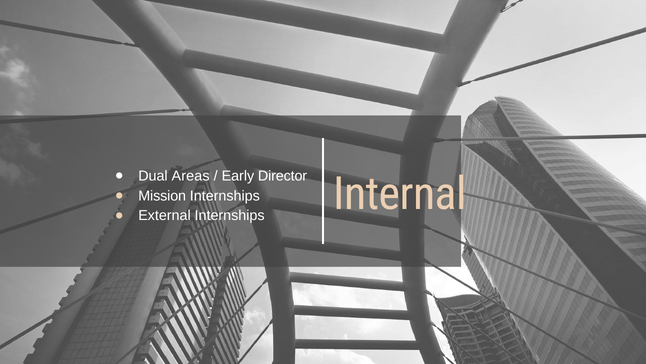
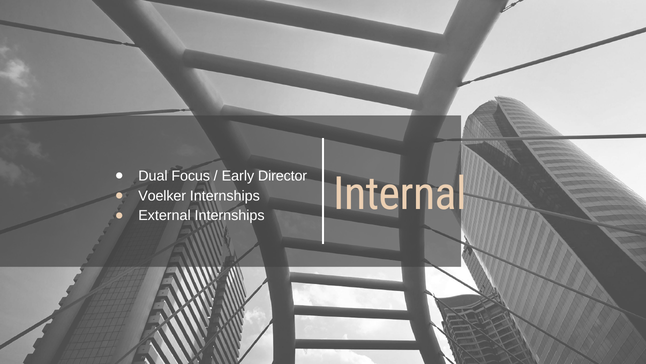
Areas: Areas -> Focus (191, 176)
Mission: Mission -> Voelker (162, 196)
